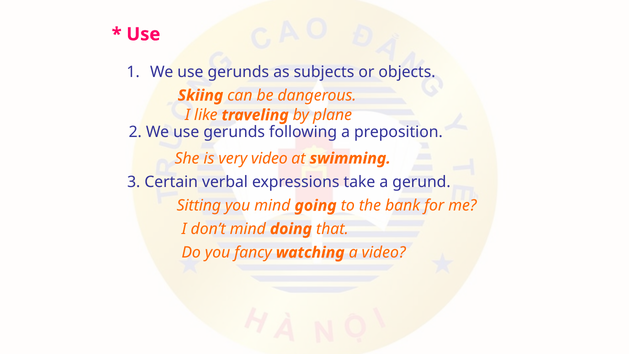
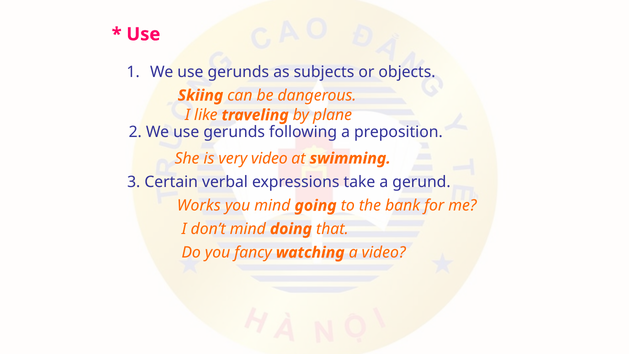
Sitting: Sitting -> Works (199, 205)
